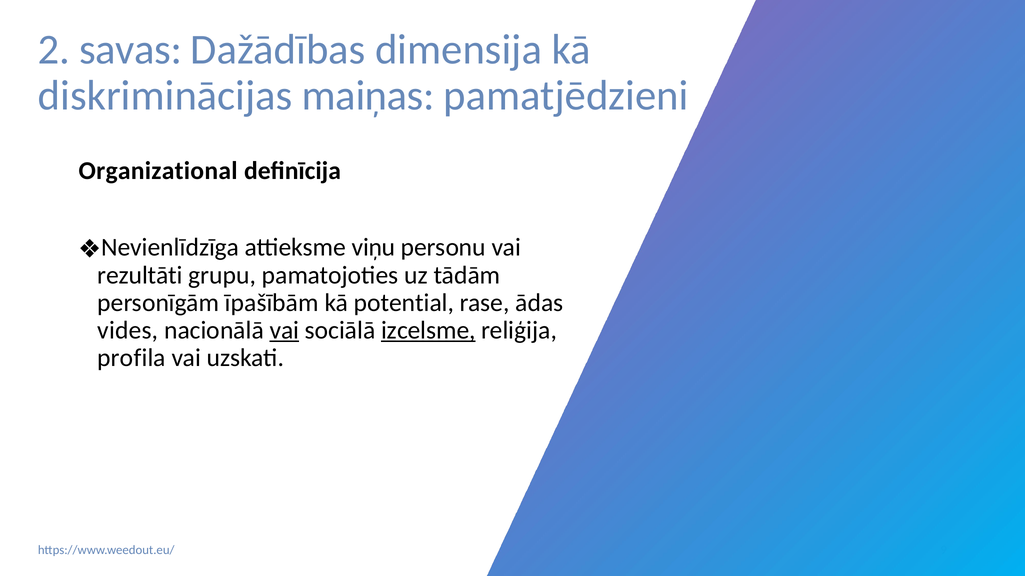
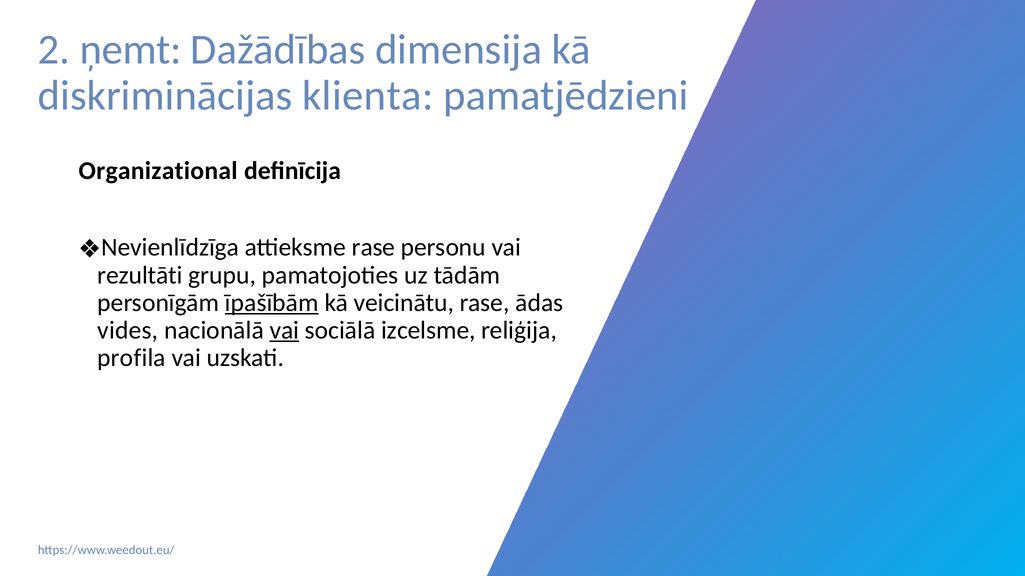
savas: savas -> ņemt (131, 50)
maiņas: maiņas -> klienta (368, 96)
attieksme viņu: viņu -> rase (373, 248)
īpašībām underline: none -> present (272, 303)
potential: potential -> veicinātu (404, 303)
izcelsme underline: present -> none (428, 331)
